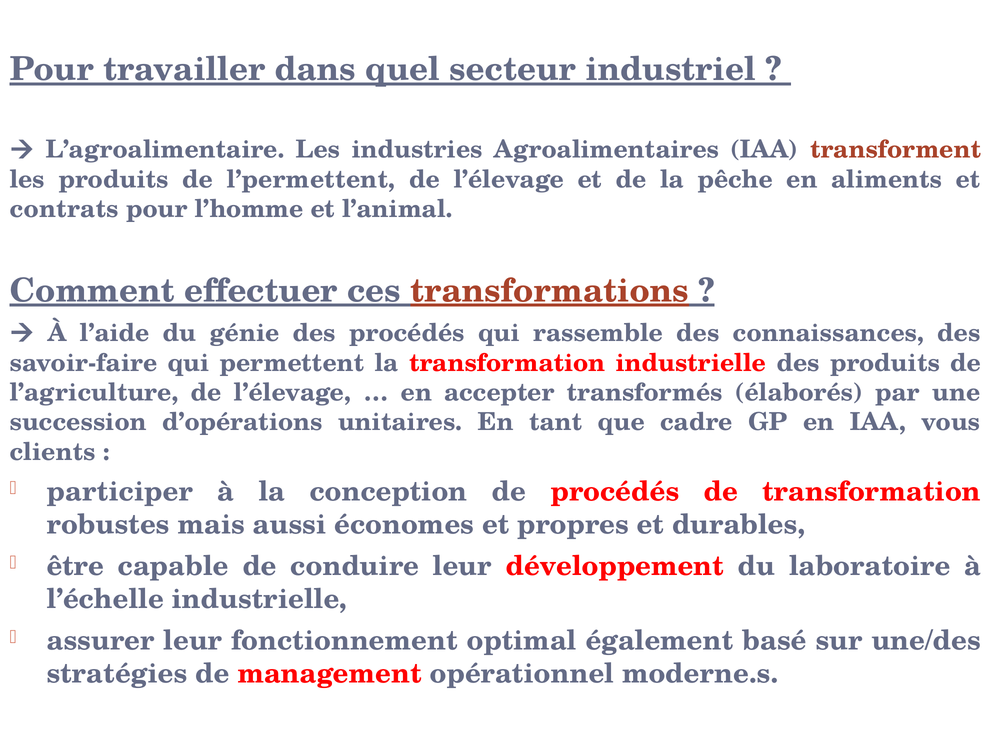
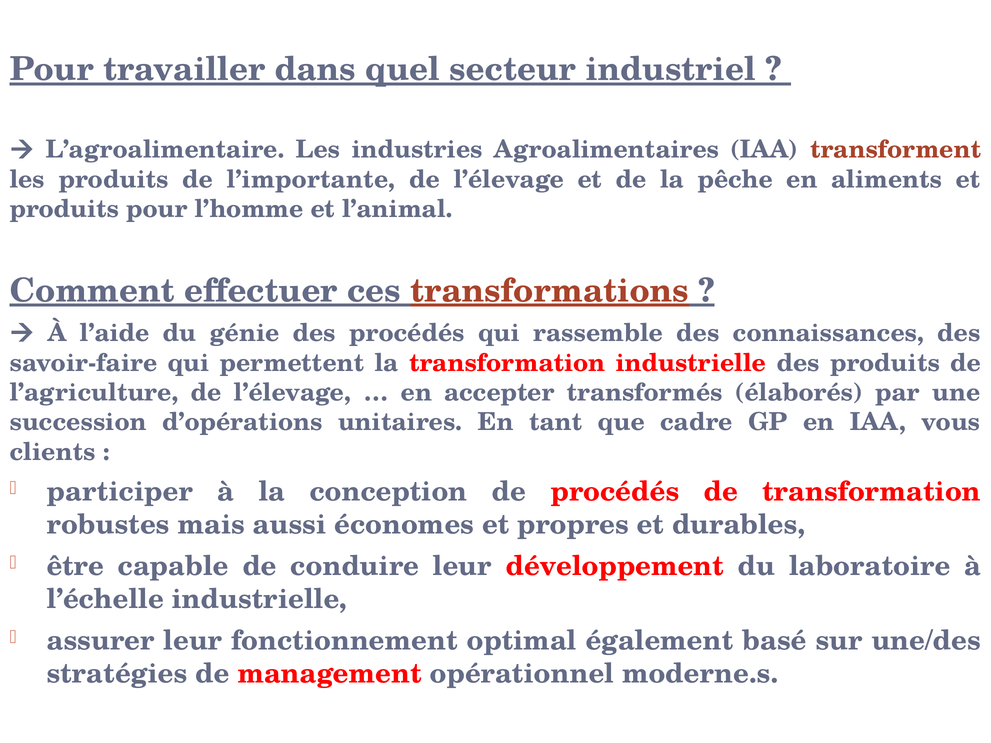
l’permettent: l’permettent -> l’importante (311, 180)
contrats: contrats -> produits (64, 209)
